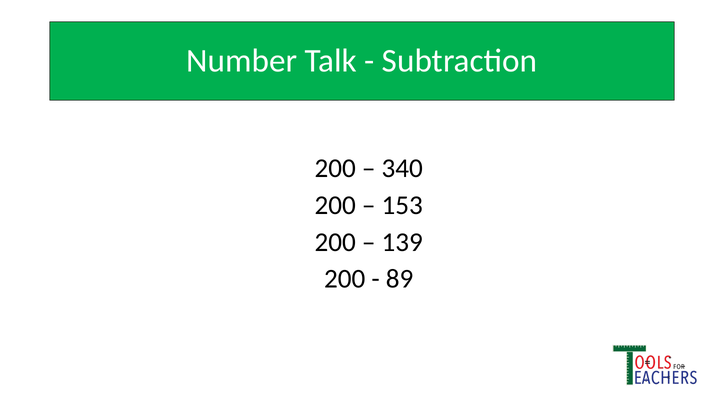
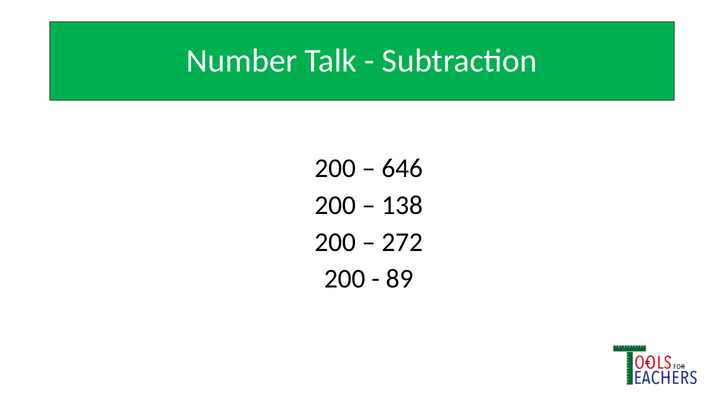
340: 340 -> 646 (402, 168)
153: 153 -> 138 (402, 205)
139: 139 -> 272 (402, 242)
